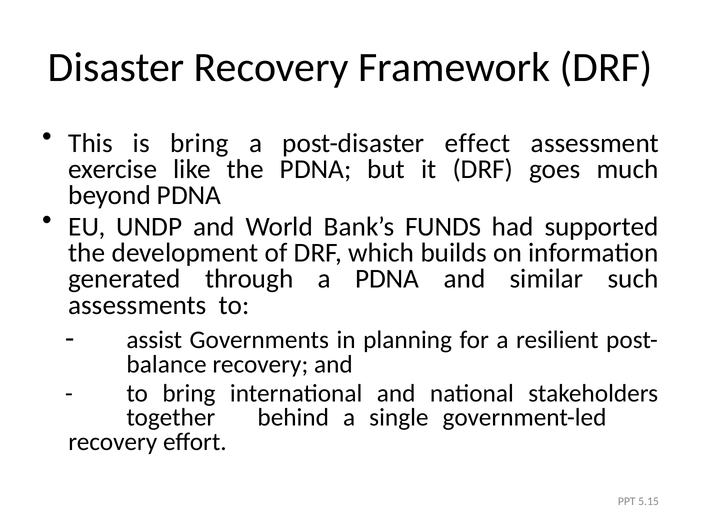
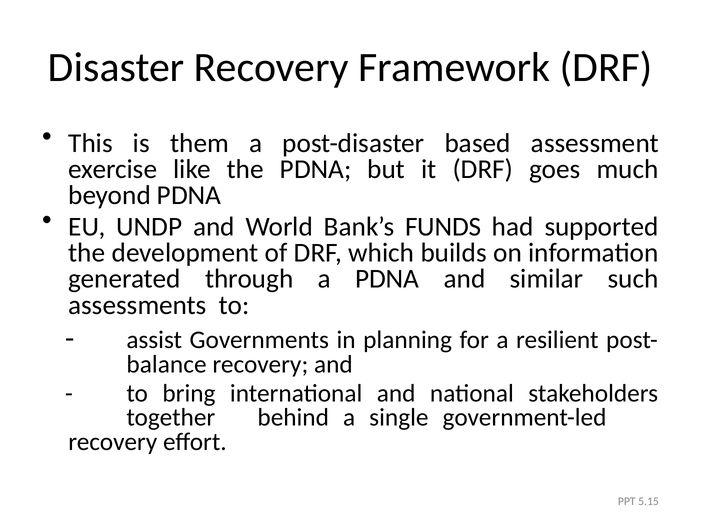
is bring: bring -> them (200, 143)
effect: effect -> based (478, 143)
